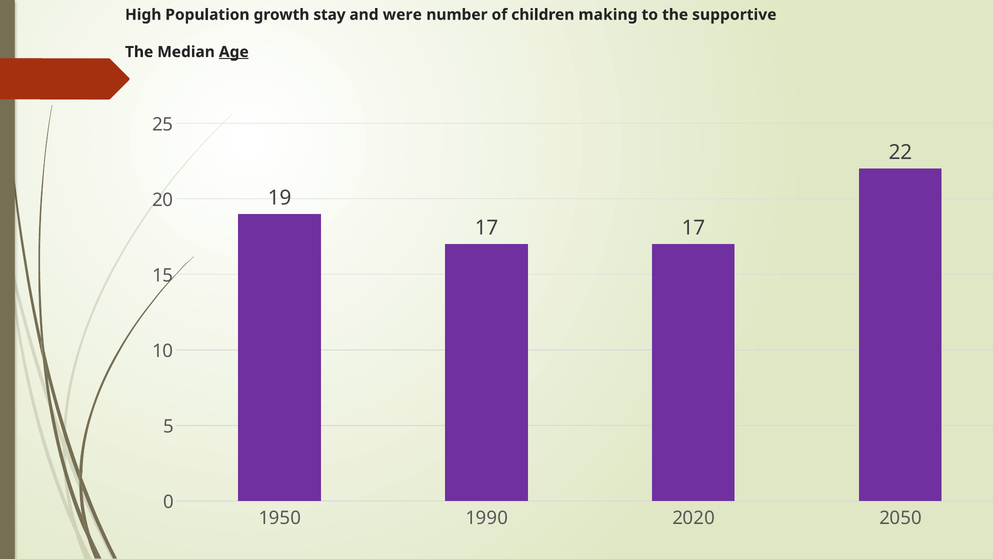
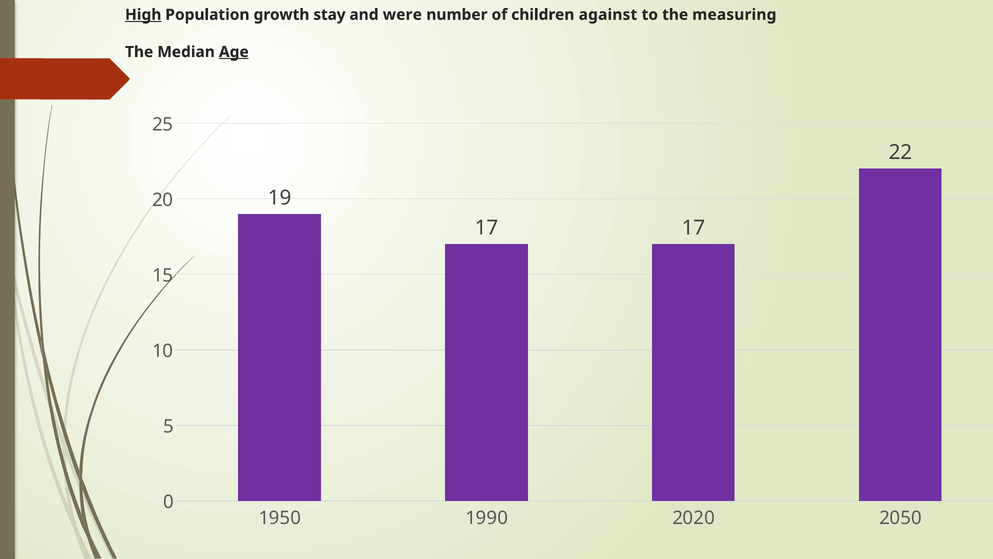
High underline: none -> present (143, 15)
making: making -> against (608, 15)
supportive: supportive -> measuring (734, 15)
